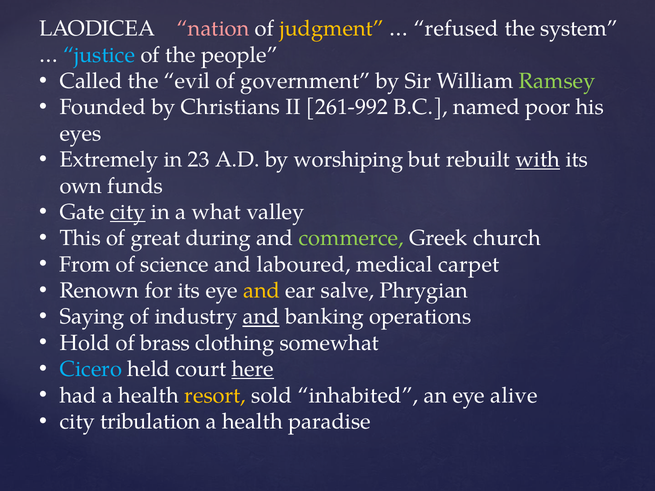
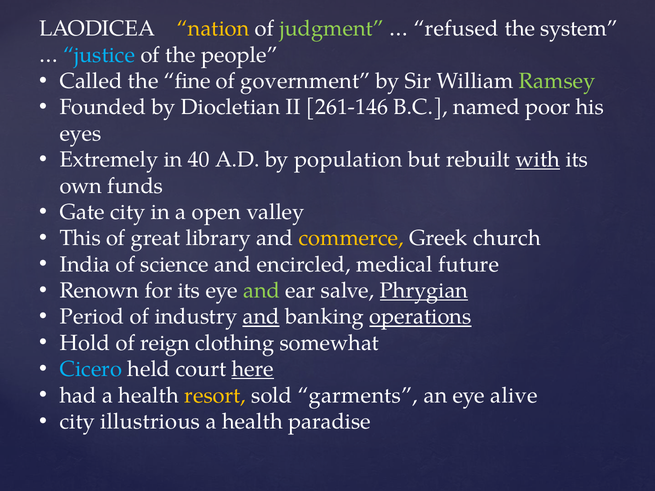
nation colour: pink -> yellow (213, 29)
judgment colour: yellow -> light green (332, 29)
evil: evil -> fine (187, 81)
Christians: Christians -> Diocletian (230, 107)
261-992: 261-992 -> 261-146 (347, 107)
23: 23 -> 40 (199, 160)
worshiping: worshiping -> population (348, 160)
city underline: present -> none (128, 212)
what: what -> open (216, 212)
during: during -> library (218, 238)
commerce colour: light green -> yellow (351, 238)
From: From -> India (85, 265)
laboured: laboured -> encircled (304, 265)
carpet: carpet -> future (469, 265)
and colour: yellow -> light green (262, 291)
Phrygian underline: none -> present (424, 291)
Saying: Saying -> Period (92, 317)
operations underline: none -> present (420, 317)
brass: brass -> reign (165, 343)
inhabited: inhabited -> garments (358, 396)
tribulation: tribulation -> illustrious (150, 422)
